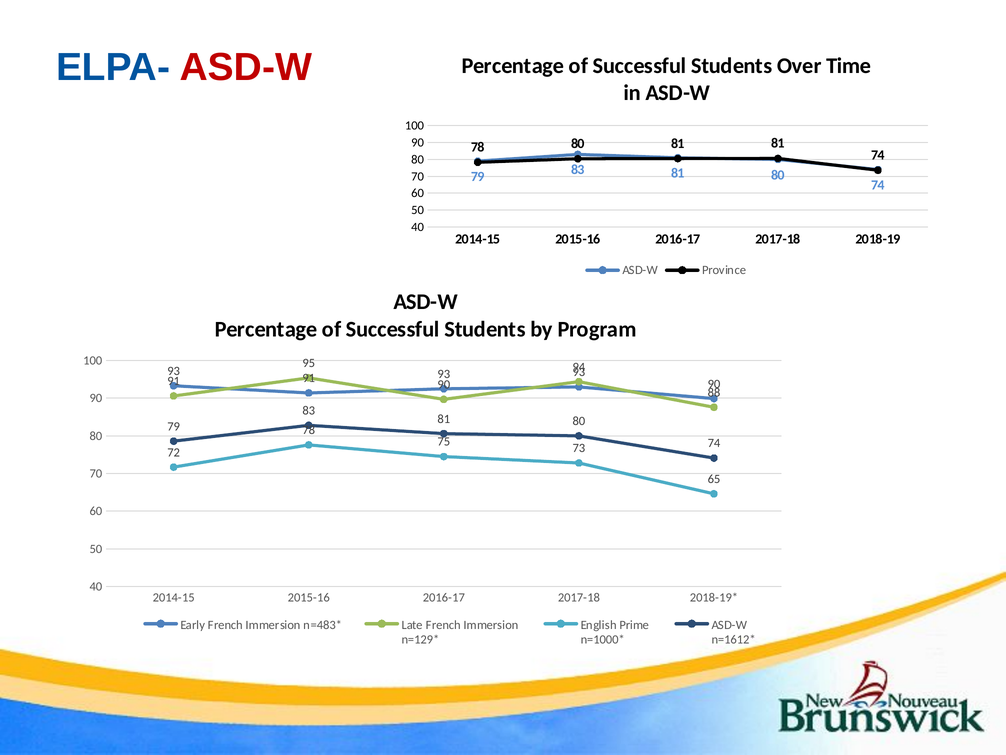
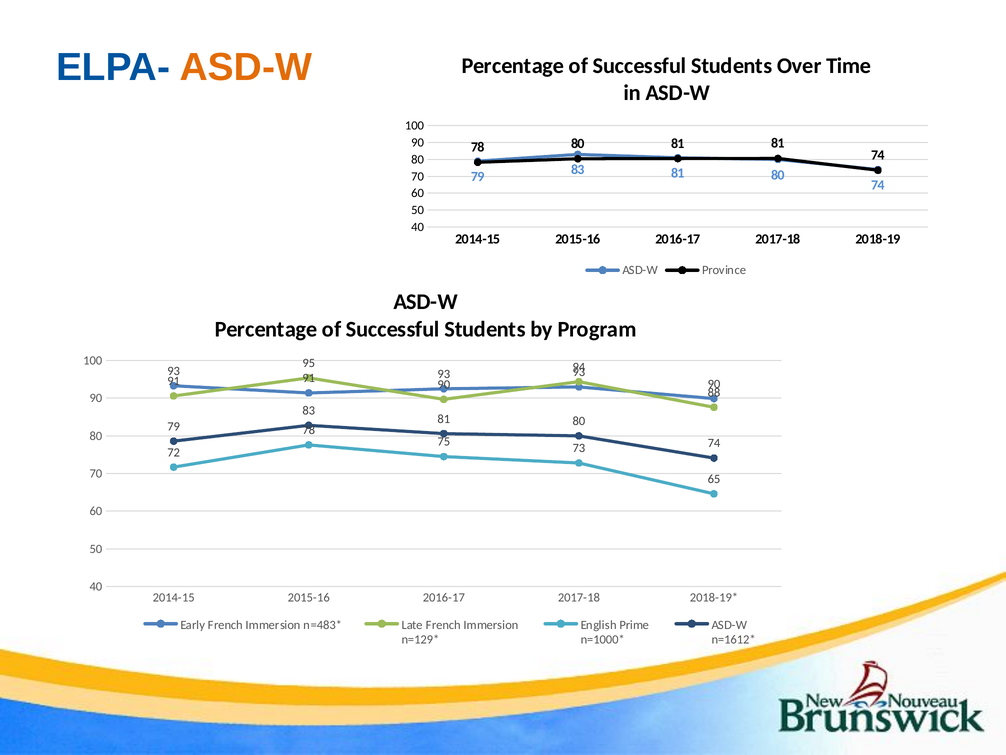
ASD-W colour: red -> orange (246, 67)
